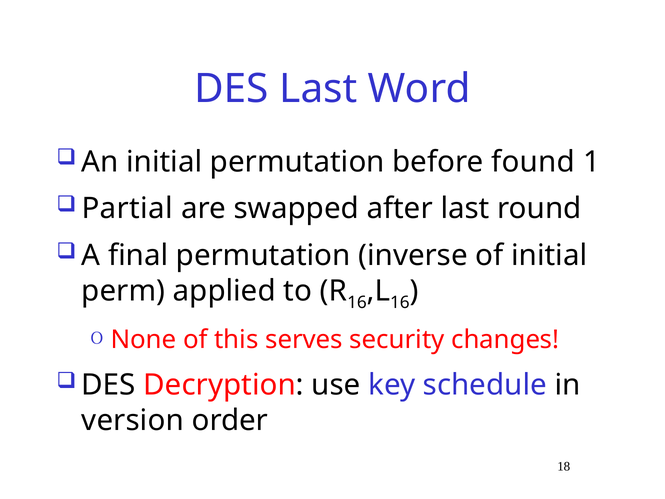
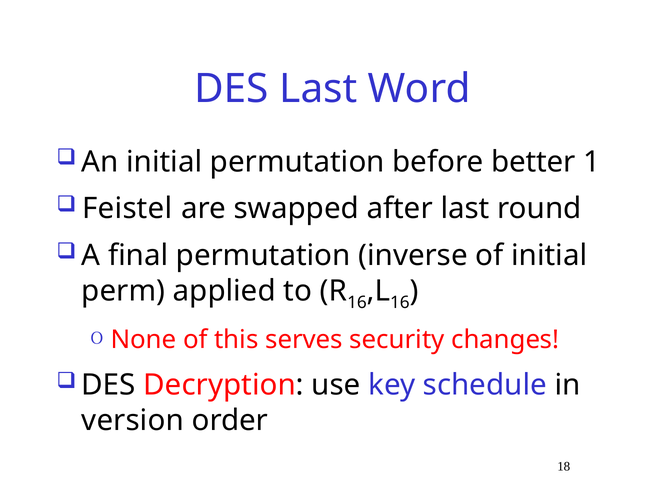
found: found -> better (533, 162)
Partial: Partial -> Feistel (127, 209)
